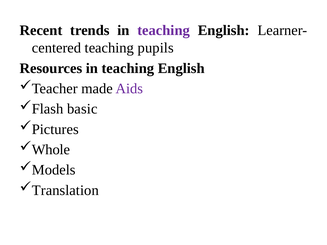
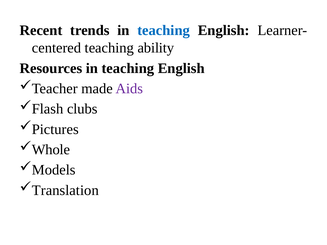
teaching colour: purple -> blue (164, 30)
pupils: pupils -> ability (156, 48)
basic: basic -> clubs (82, 109)
